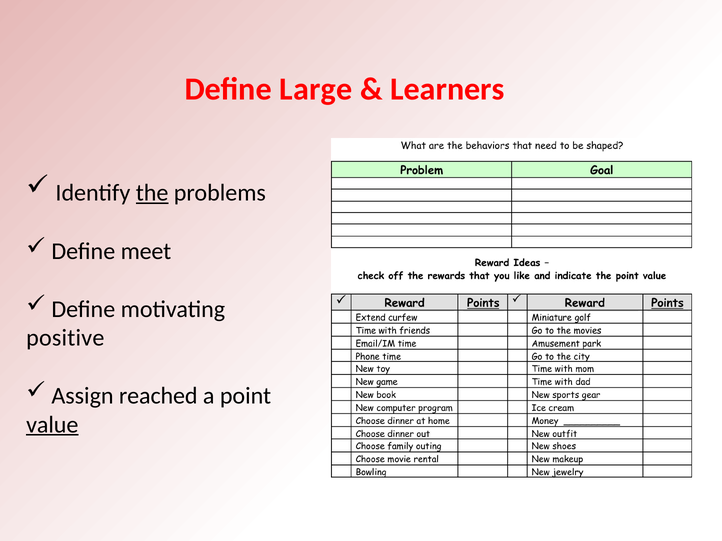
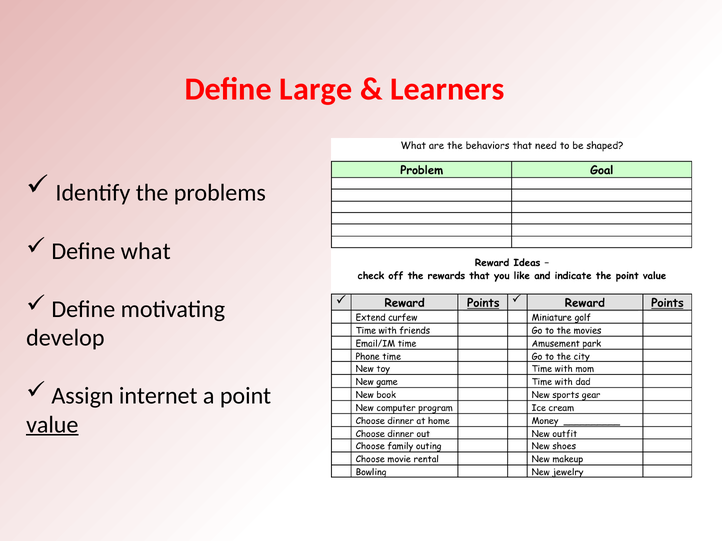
the underline: present -> none (152, 193)
meet: meet -> what (146, 252)
positive: positive -> develop (65, 338)
reached: reached -> internet (158, 396)
